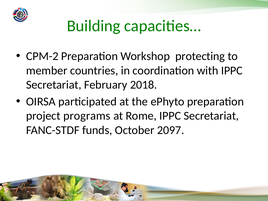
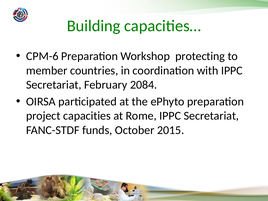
CPM-2: CPM-2 -> CPM-6 (42, 56)
2018: 2018 -> 2084 (144, 85)
programs: programs -> capacities (87, 116)
2097: 2097 -> 2015 (171, 130)
